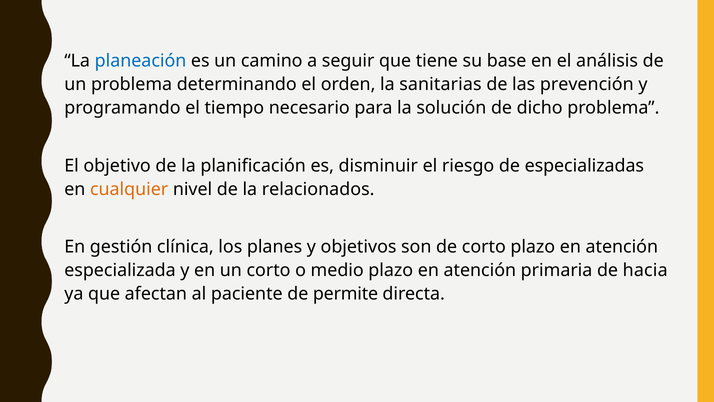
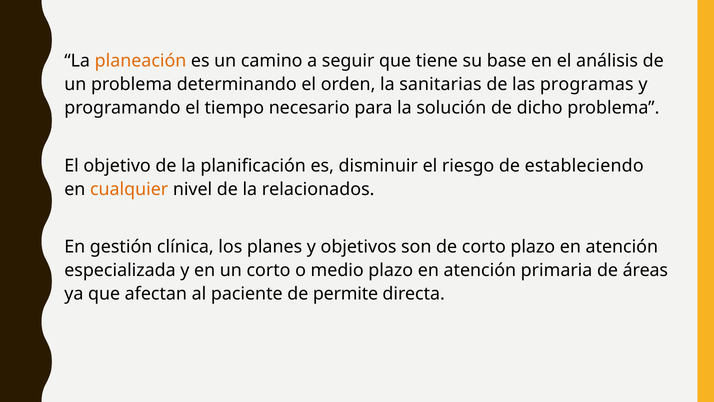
planeación colour: blue -> orange (141, 61)
prevención: prevención -> programas (587, 84)
especializadas: especializadas -> estableciendo (584, 166)
hacia: hacia -> áreas (645, 270)
